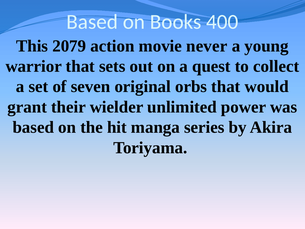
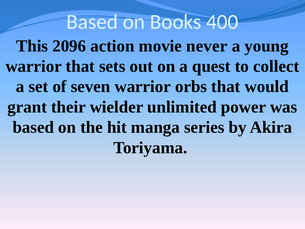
2079: 2079 -> 2096 (69, 46)
seven original: original -> warrior (143, 87)
